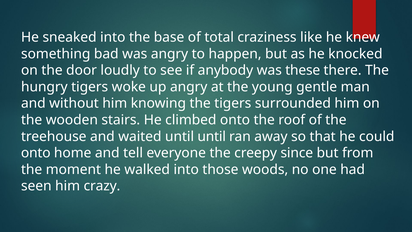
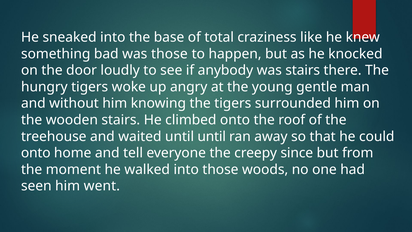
was angry: angry -> those (169, 54)
was these: these -> stairs (303, 70)
crazy: crazy -> went (102, 186)
